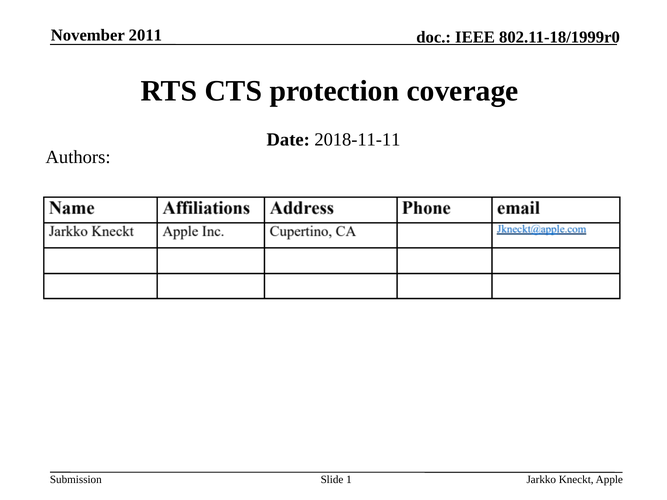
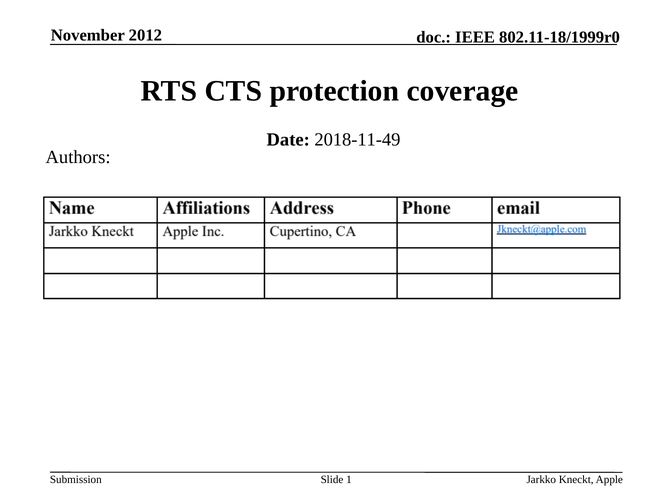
2011: 2011 -> 2012 (145, 35)
2018-11-11: 2018-11-11 -> 2018-11-49 (357, 139)
